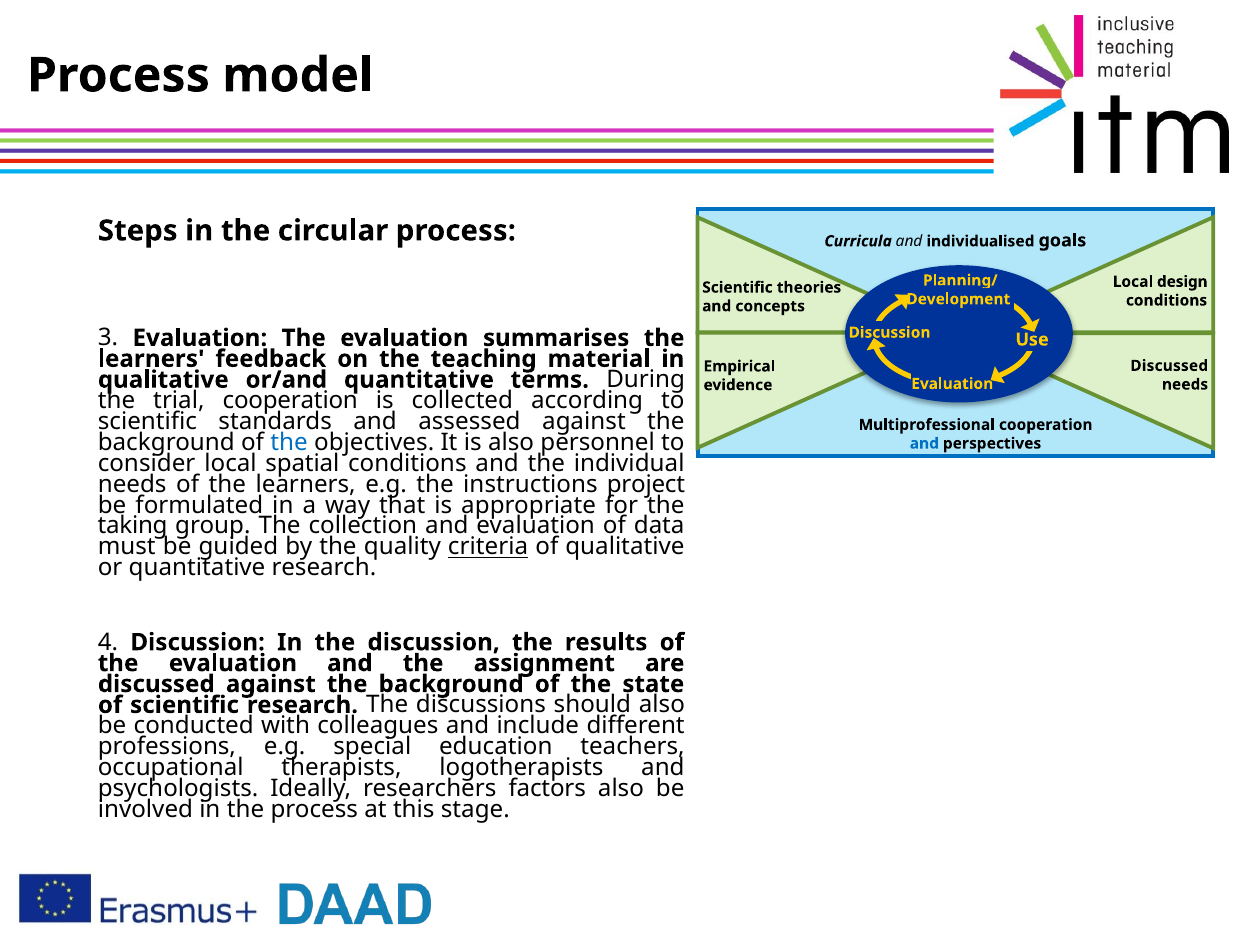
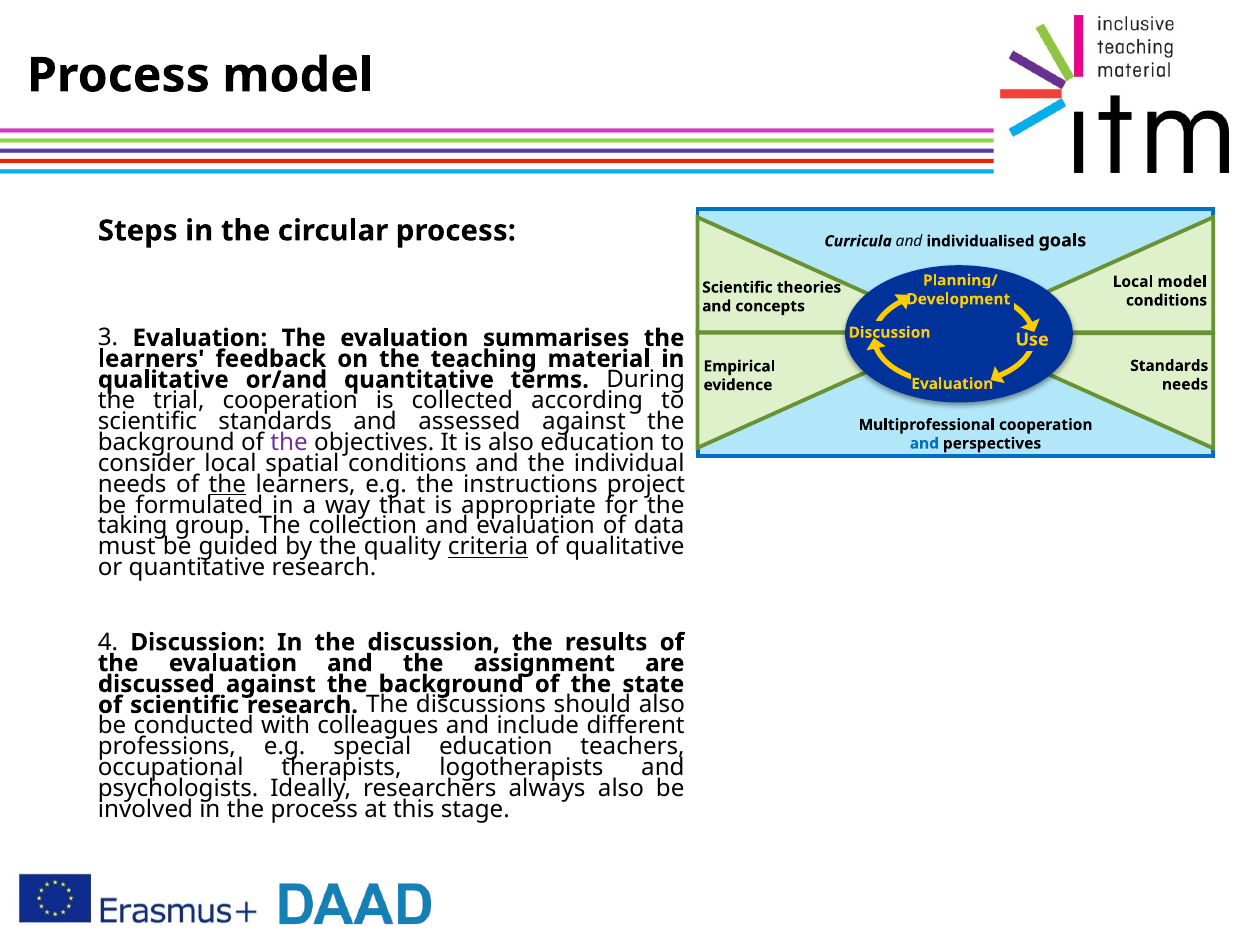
Local design: design -> model (1182, 282)
Discussed: Discussed -> Standards (1169, 366)
the colour: blue -> purple (289, 443)
also personnel: personnel -> education (598, 443)
the underline: none -> present (227, 484)
factors: factors -> always (547, 789)
